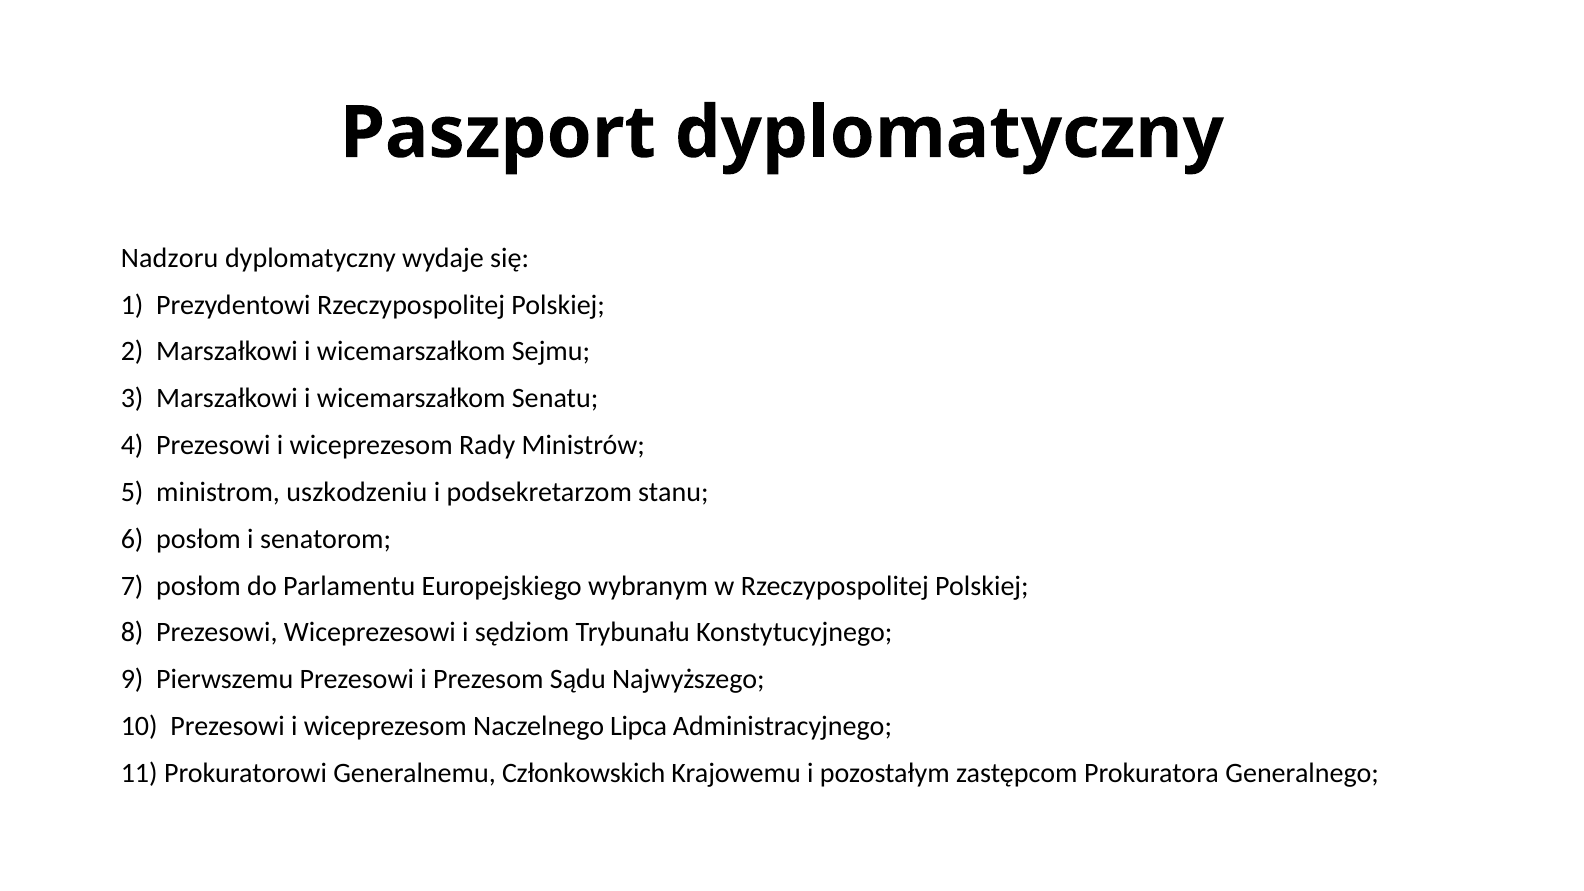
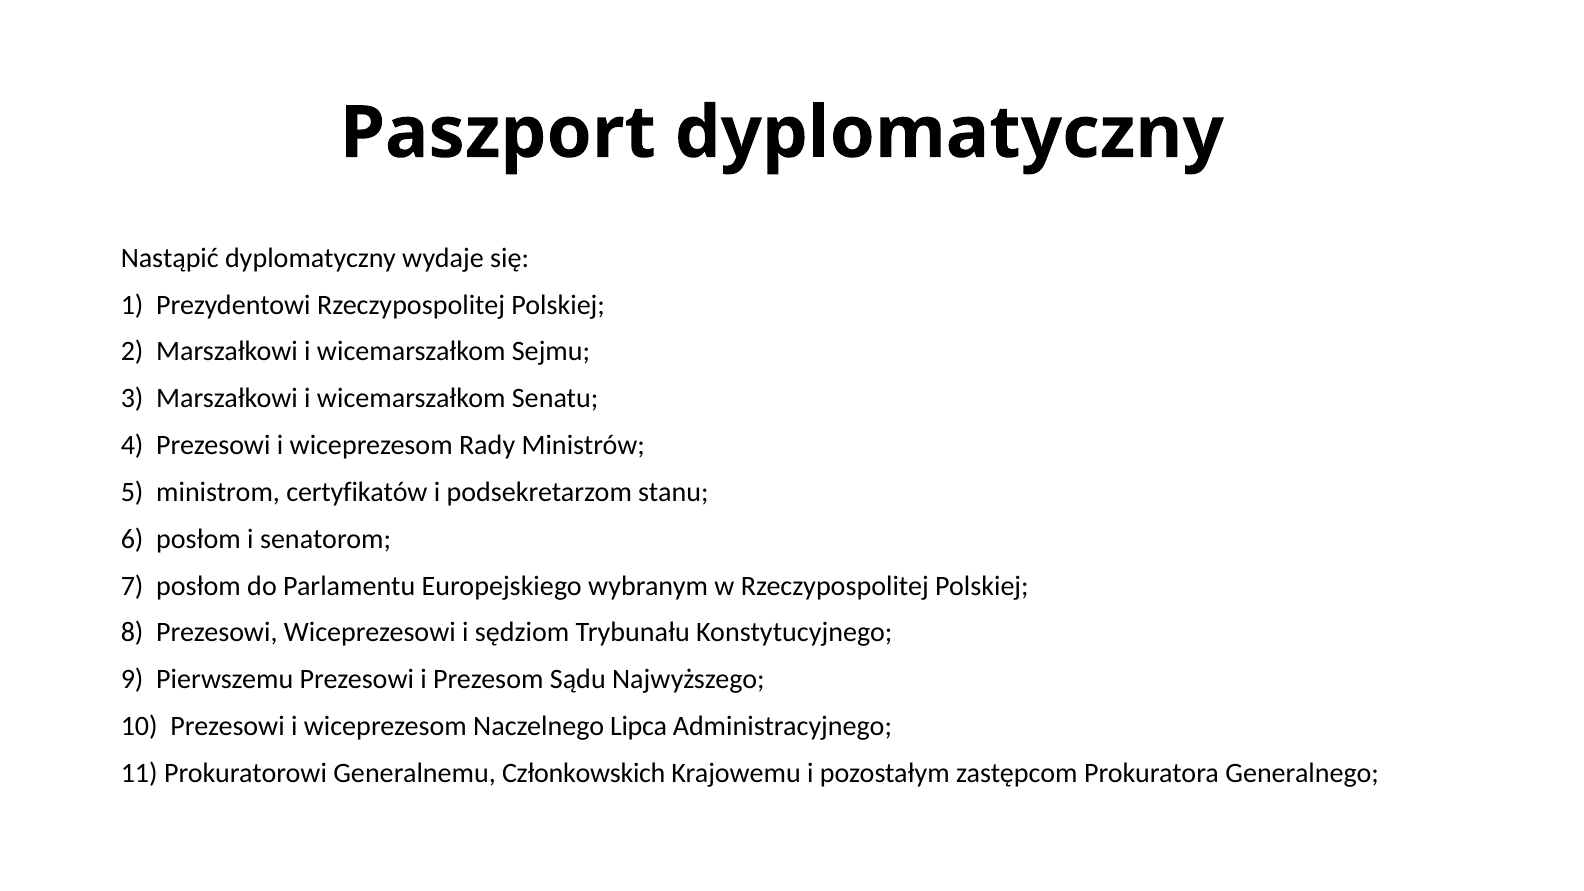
Nadzoru: Nadzoru -> Nastąpić (170, 258)
uszkodzeniu: uszkodzeniu -> certyfikatów (357, 492)
